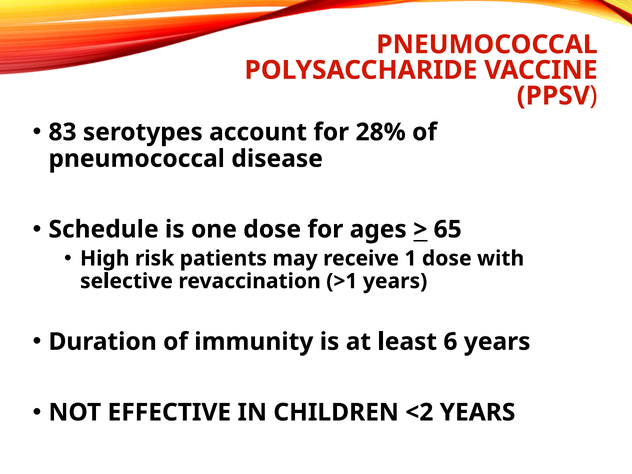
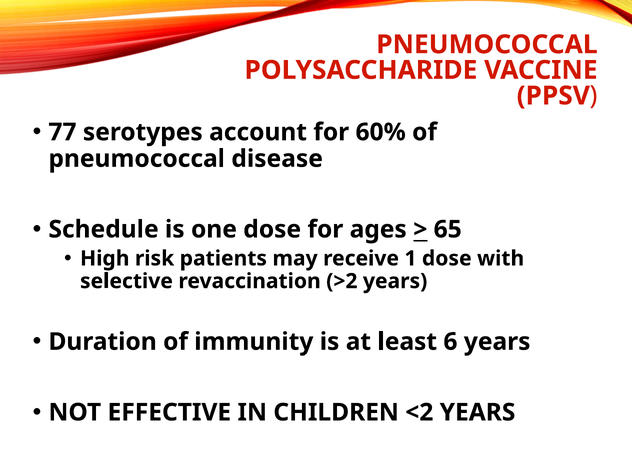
83: 83 -> 77 (62, 132)
28%: 28% -> 60% (381, 132)
>1: >1 -> >2 (342, 281)
